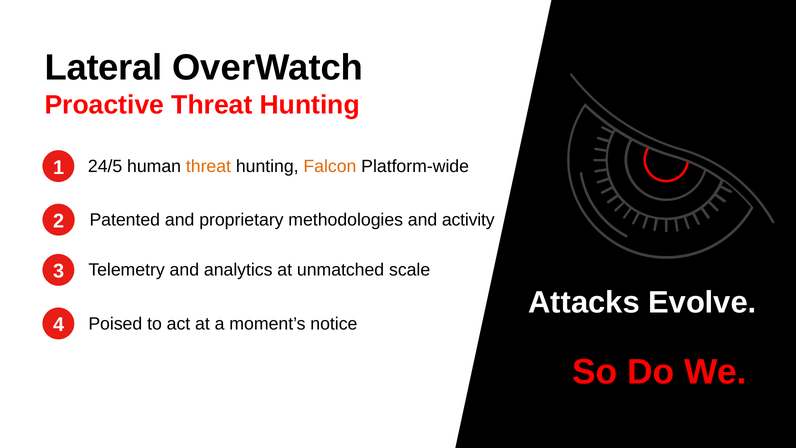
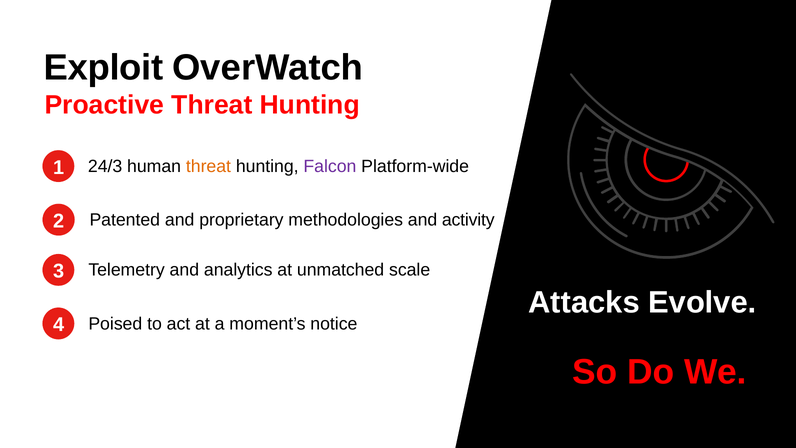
Lateral: Lateral -> Exploit (104, 68)
24/5: 24/5 -> 24/3 (105, 166)
Falcon colour: orange -> purple (330, 166)
